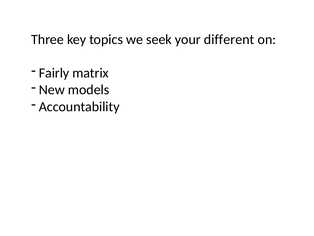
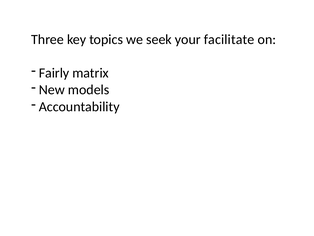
different: different -> facilitate (229, 39)
